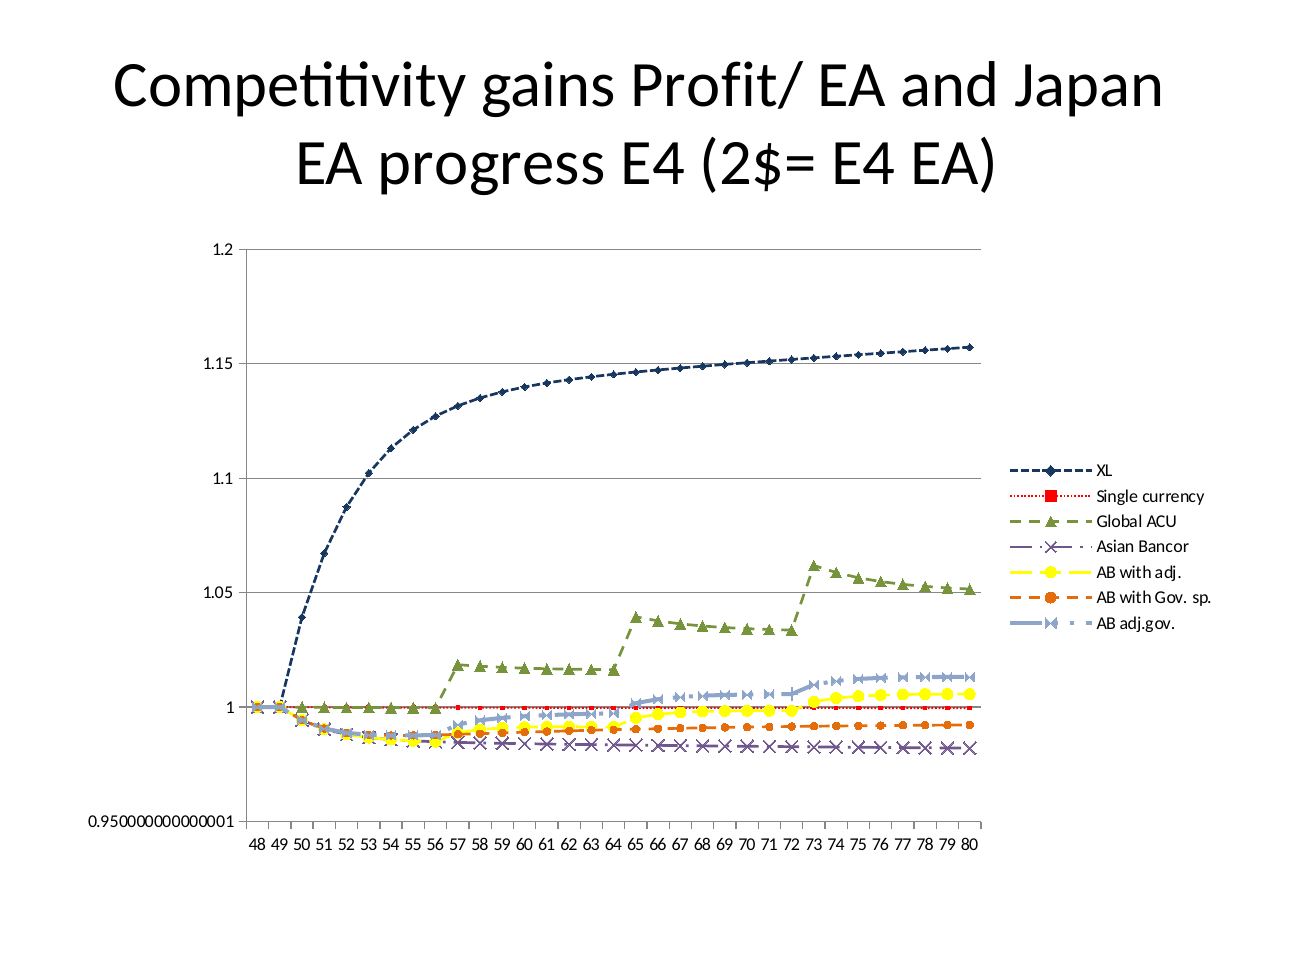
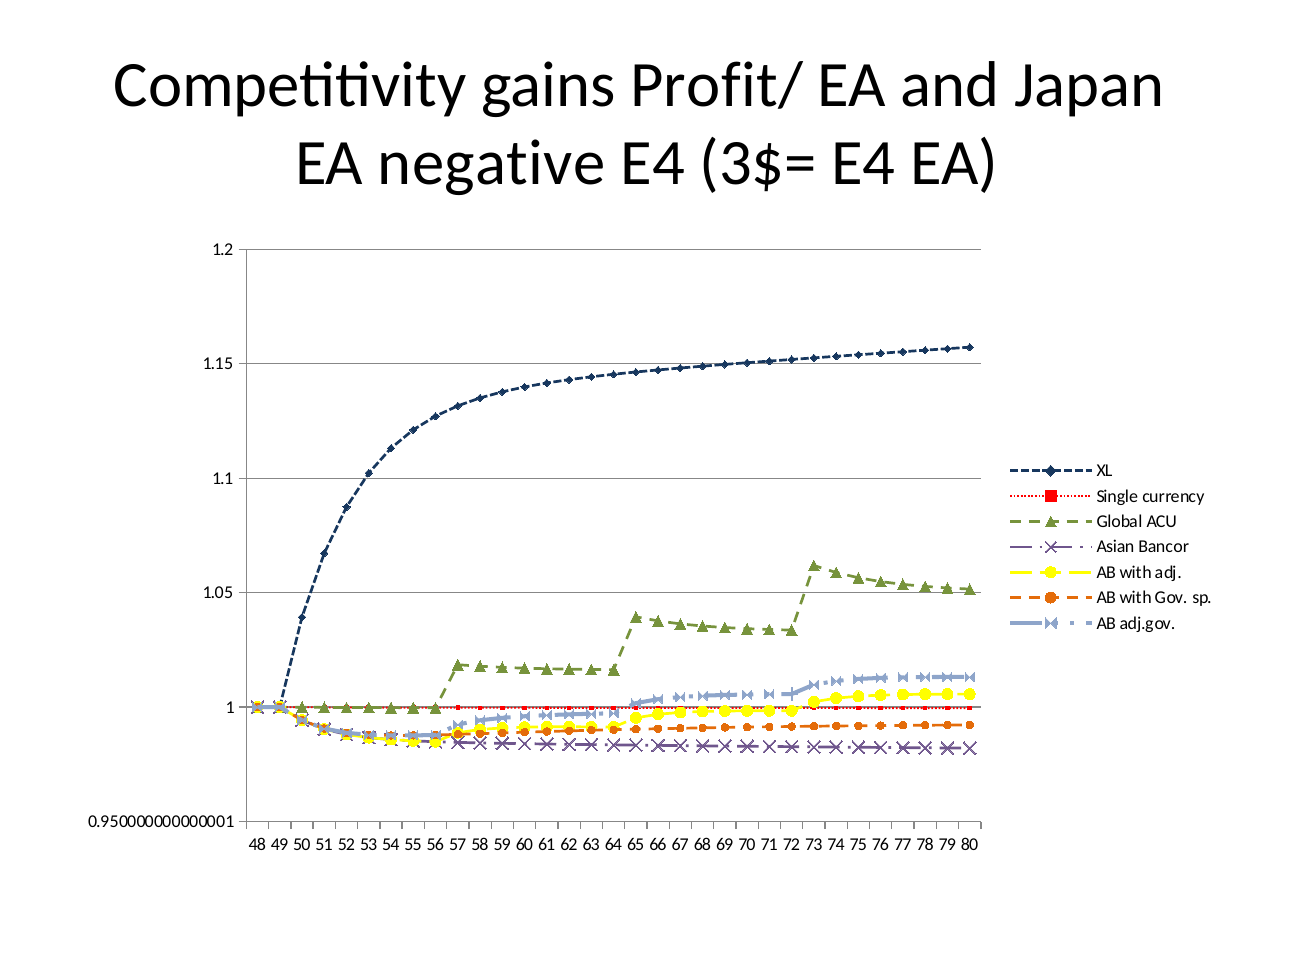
progress: progress -> negative (492, 163)
2$=: 2$= -> 3$= (758, 163)
